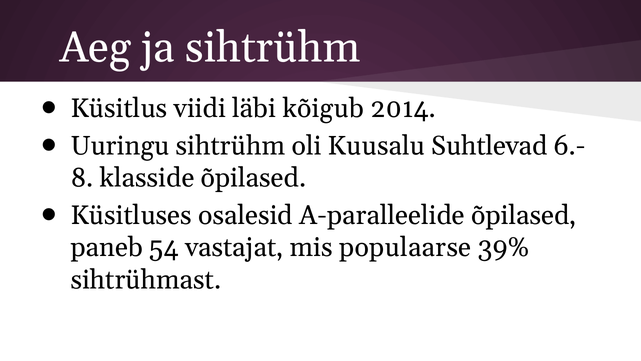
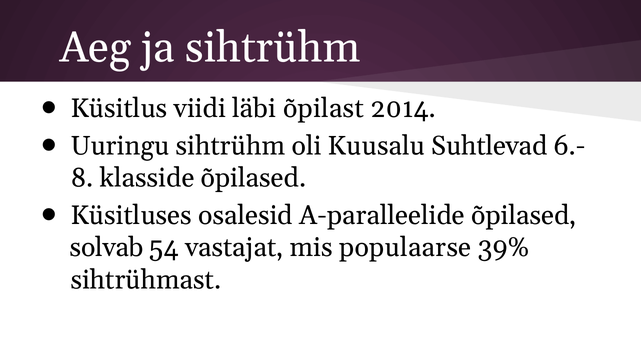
kõigub: kõigub -> õpilast (323, 108)
paneb: paneb -> solvab (107, 247)
